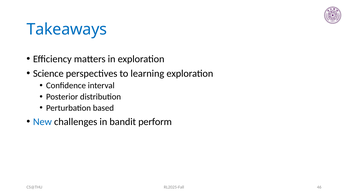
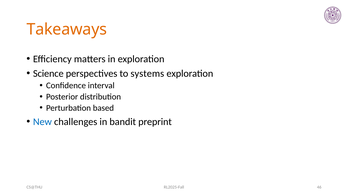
Takeaways colour: blue -> orange (67, 29)
learning: learning -> systems (147, 73)
perform: perform -> preprint (155, 122)
